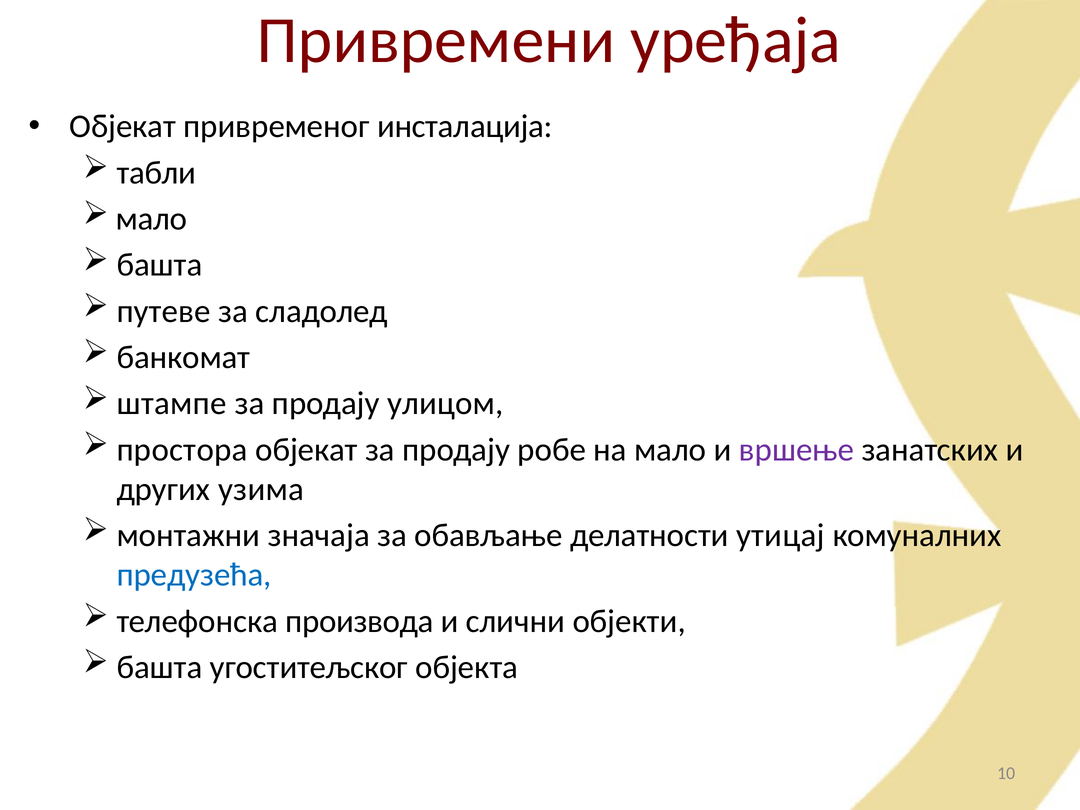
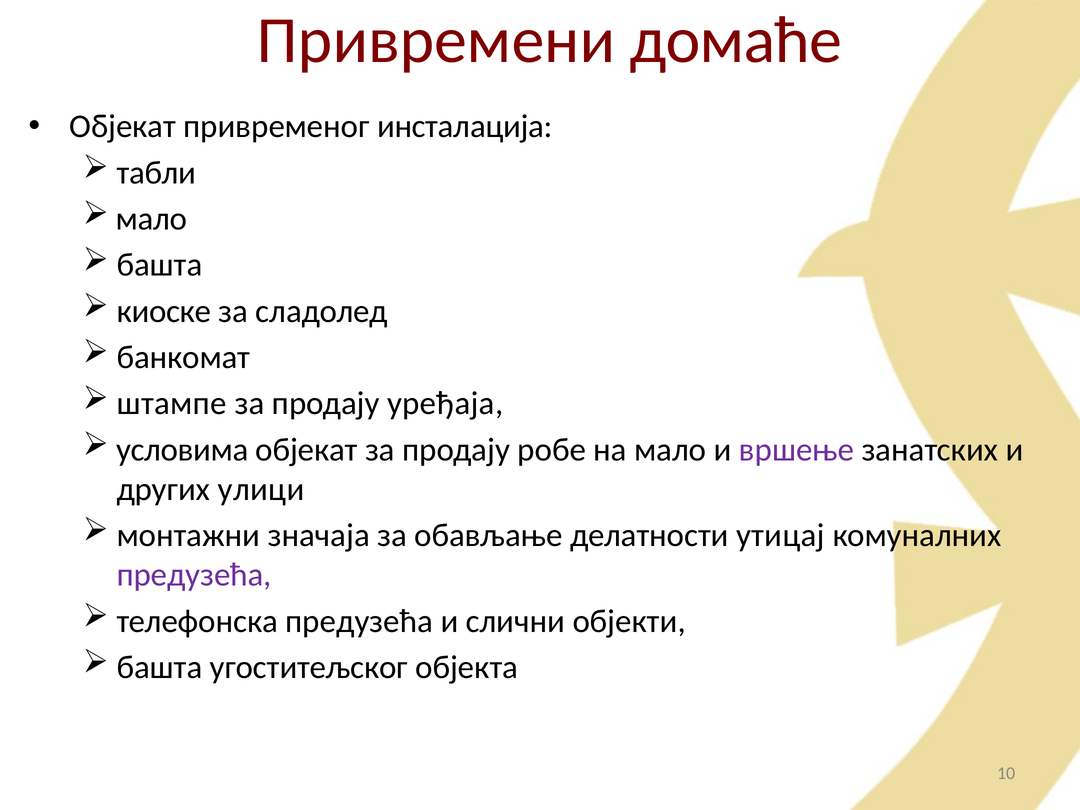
уређаја: уређаја -> домаће (736, 41)
путеве: путеве -> киоске (164, 311)
улицом: улицом -> уређаја (445, 404)
простора: простора -> условима (182, 450)
узима: узима -> улици (261, 489)
предузећа colour: blue -> purple (194, 575)
телефонска производа: производа -> предузећа (359, 621)
